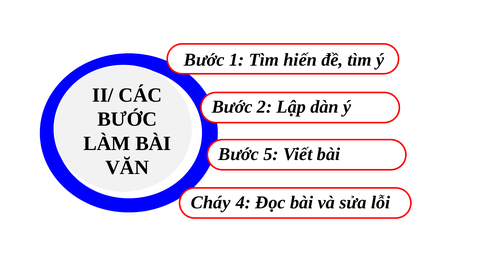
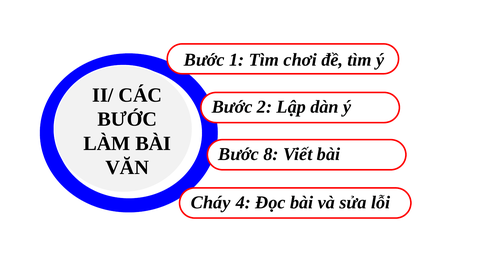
hiến: hiến -> chơi (300, 60)
5: 5 -> 8 (271, 154)
